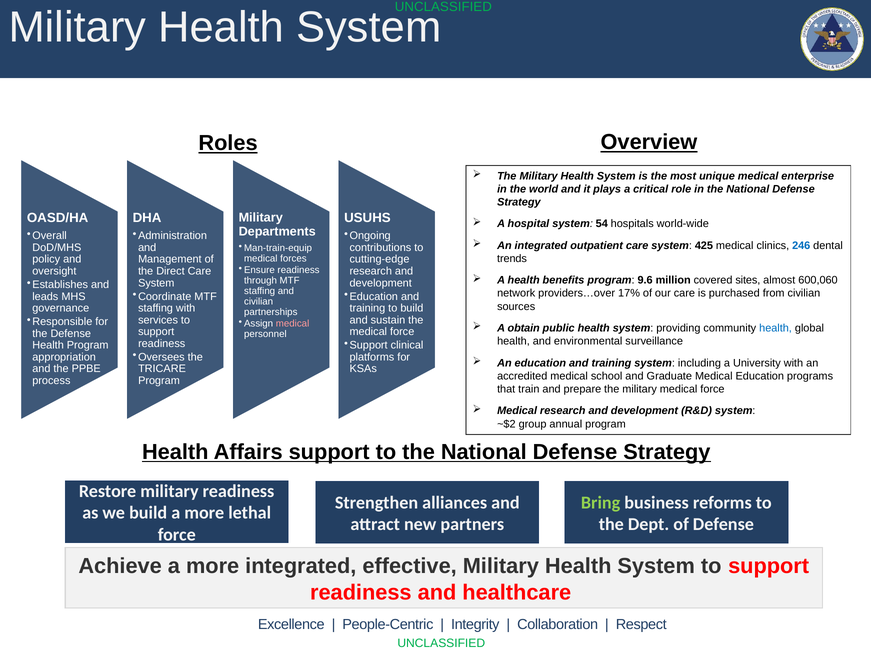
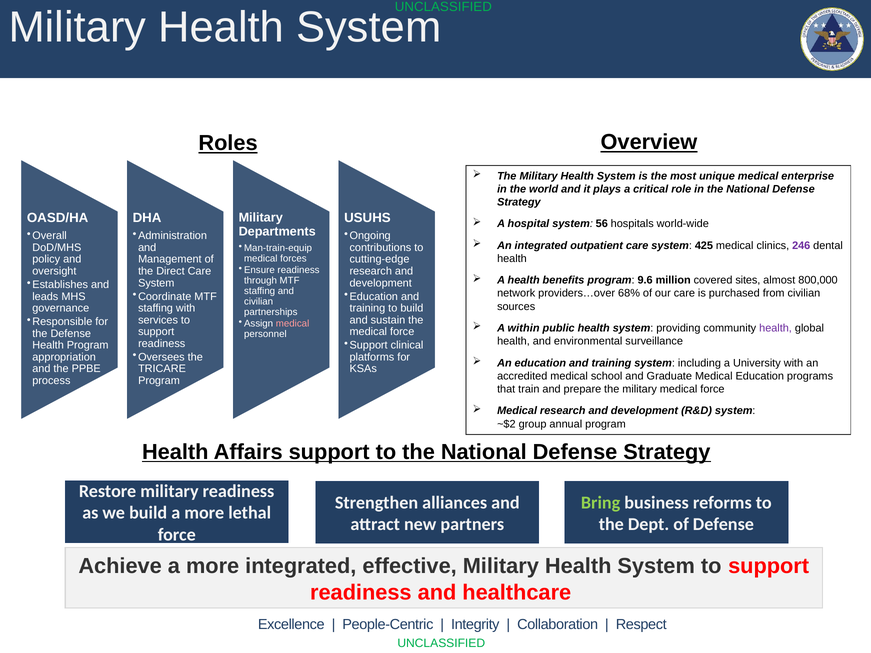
54: 54 -> 56 (602, 224)
246 colour: blue -> purple (801, 246)
trends: trends -> health (512, 259)
600,060: 600,060 -> 800,000 (818, 280)
17%: 17% -> 68% (629, 294)
obtain: obtain -> within (524, 328)
health colour: blue -> purple (776, 328)
